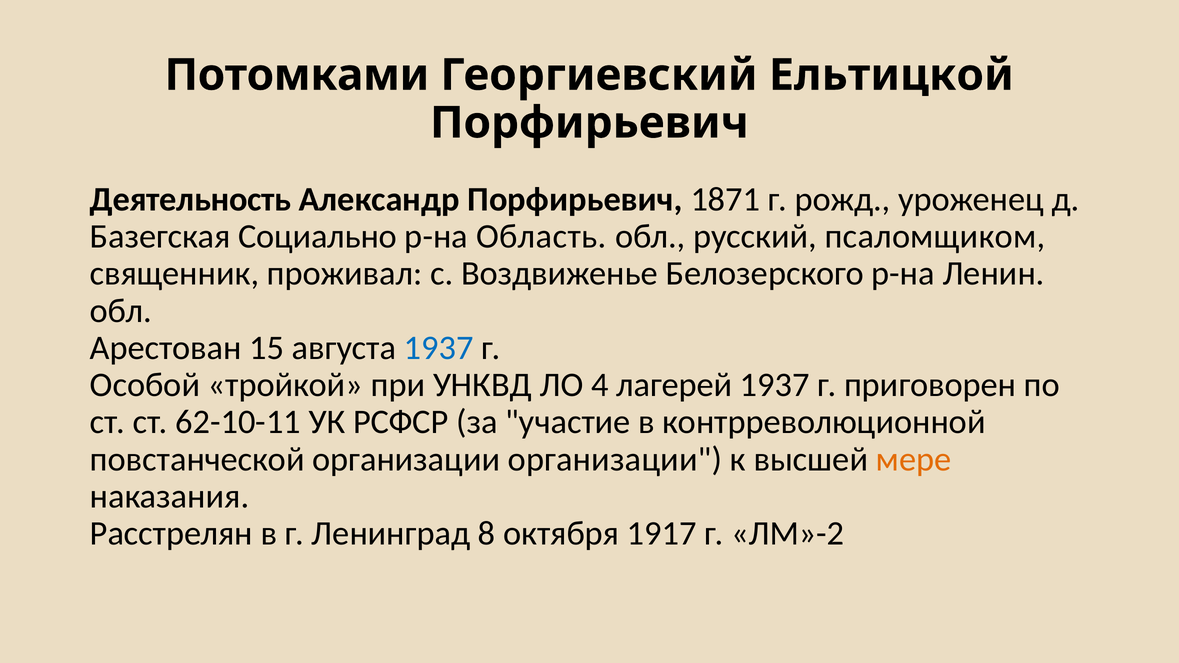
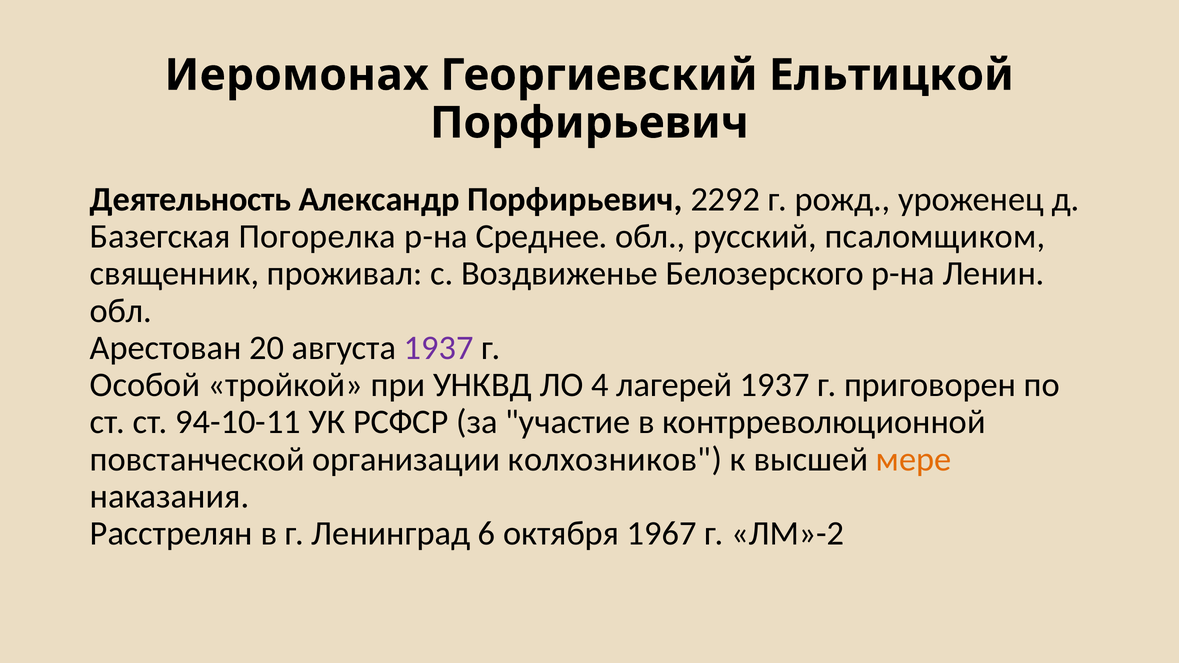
Потомками: Потомками -> Иеромонах (297, 75)
1871: 1871 -> 2292 (725, 199)
Социально: Социально -> Погорелка (317, 236)
Область: Область -> Среднее (542, 236)
15: 15 -> 20 (267, 348)
1937 colour: blue -> purple (439, 348)
62-10-11: 62-10-11 -> 94-10-11 (238, 422)
организации организации: организации -> колхозников (615, 459)
8: 8 -> 6 (487, 534)
1917: 1917 -> 1967 (662, 534)
